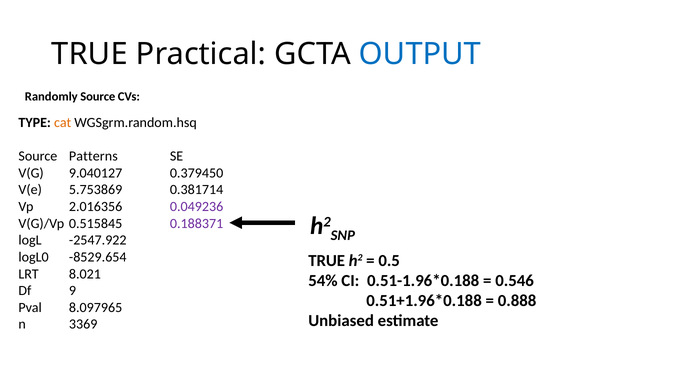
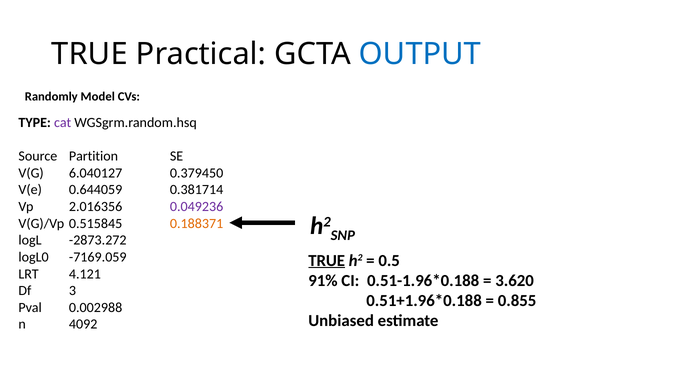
Randomly Source: Source -> Model (98, 97)
cat colour: orange -> purple (63, 123)
Patterns: Patterns -> Partition (93, 156)
9.040127: 9.040127 -> 6.040127 (96, 173)
5.753869: 5.753869 -> 0.644059 (96, 190)
0.188371 colour: purple -> orange (197, 224)
-2547.922: -2547.922 -> -2873.272 (98, 241)
-8529.654: -8529.654 -> -7169.059 (98, 257)
TRUE underline: none -> present (327, 261)
8.021: 8.021 -> 4.121 (85, 274)
54%: 54% -> 91% (323, 281)
0.546: 0.546 -> 3.620 (515, 281)
9: 9 -> 3 (73, 291)
0.888: 0.888 -> 0.855 (517, 301)
8.097965: 8.097965 -> 0.002988 (96, 308)
3369: 3369 -> 4092 (83, 325)
